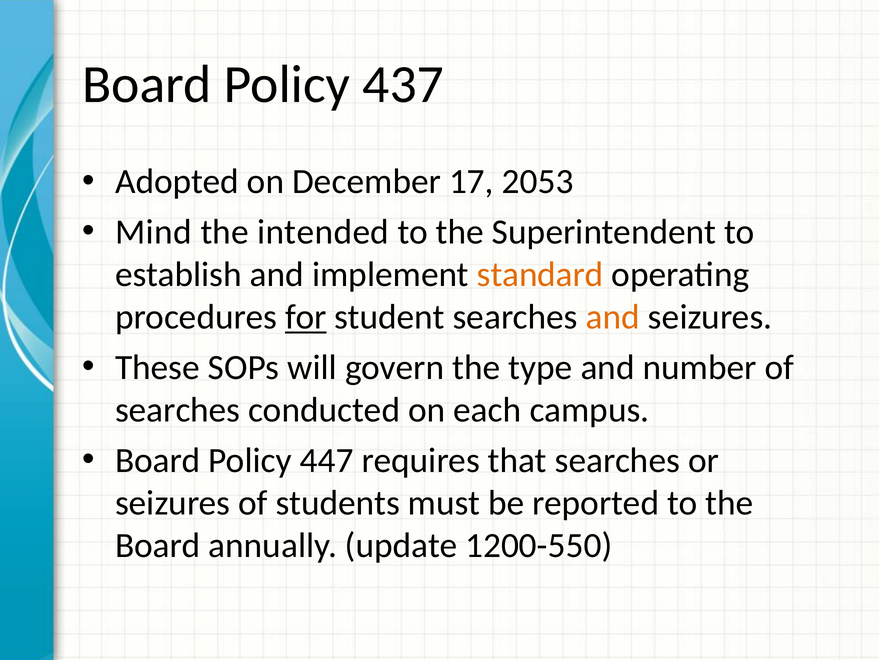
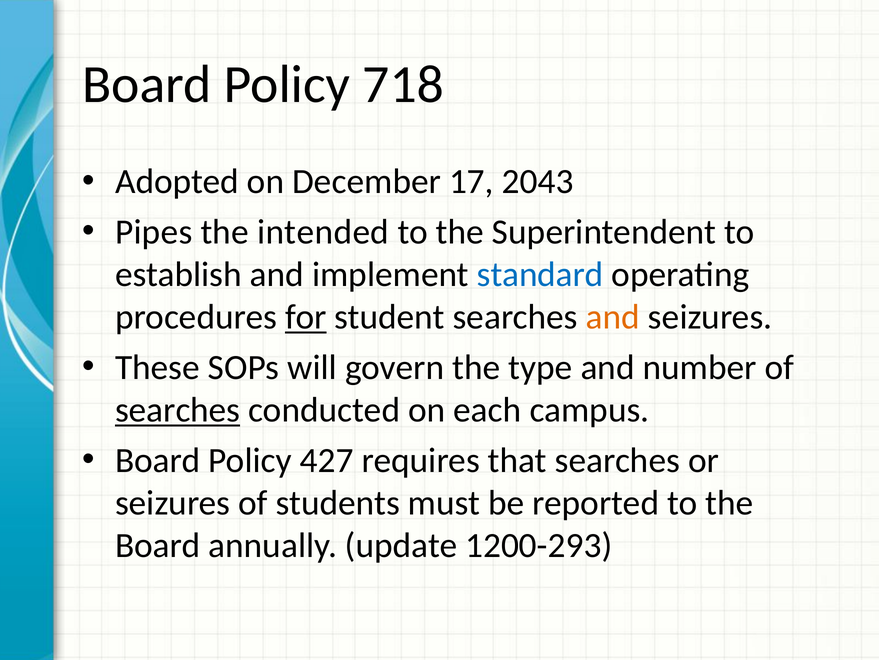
437: 437 -> 718 (403, 85)
2053: 2053 -> 2043 (538, 182)
Mind: Mind -> Pipes (154, 232)
standard colour: orange -> blue (540, 274)
searches underline: none -> present (178, 410)
447: 447 -> 427 (327, 460)
1200-550: 1200-550 -> 1200-293 (539, 545)
